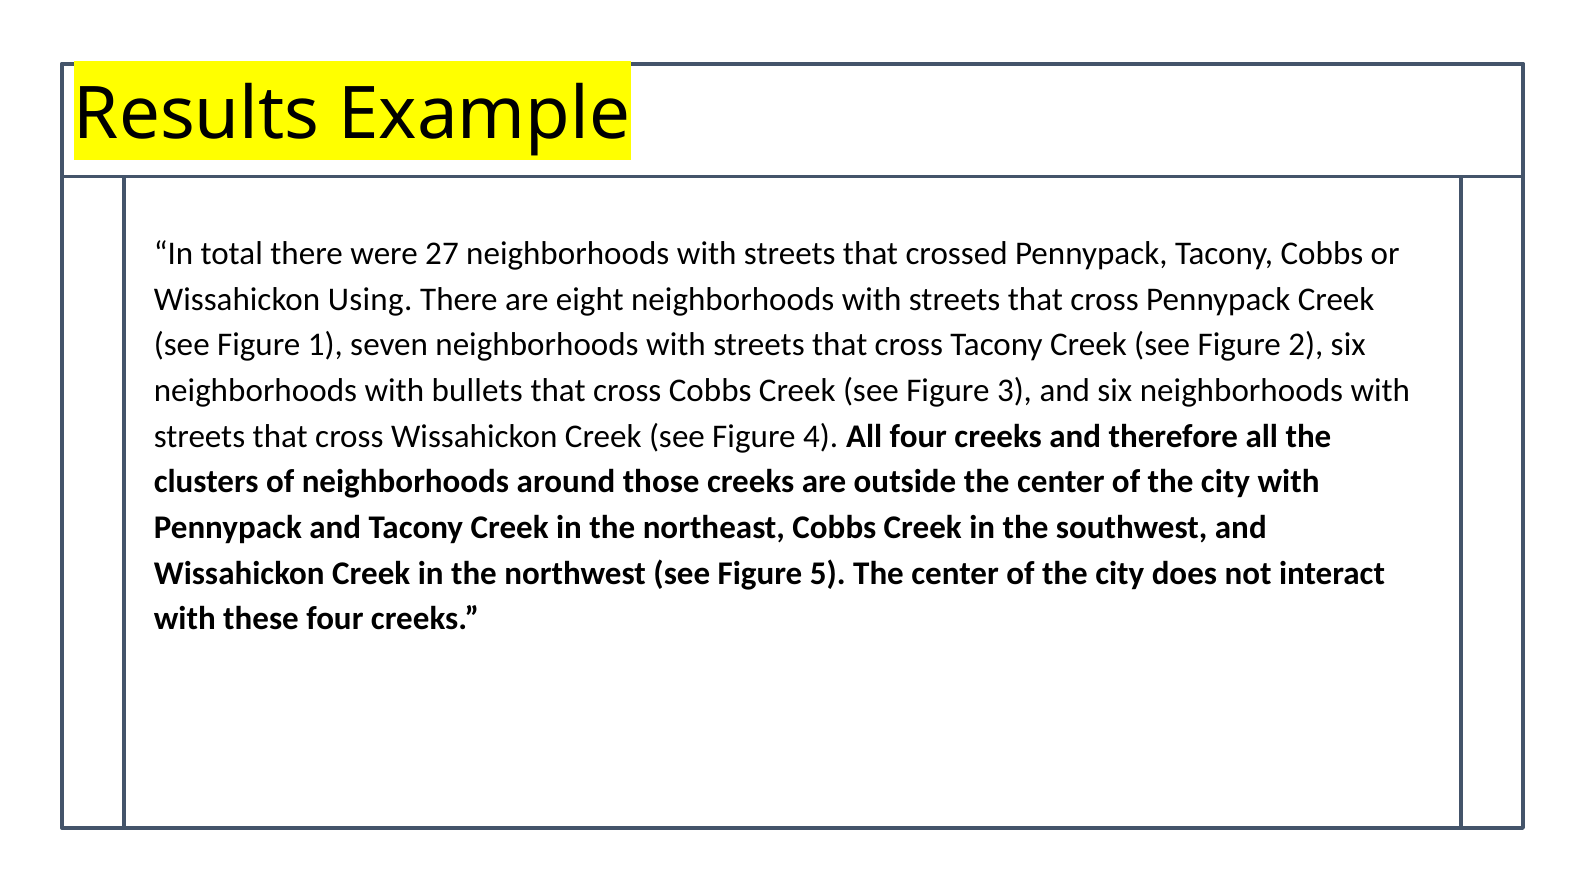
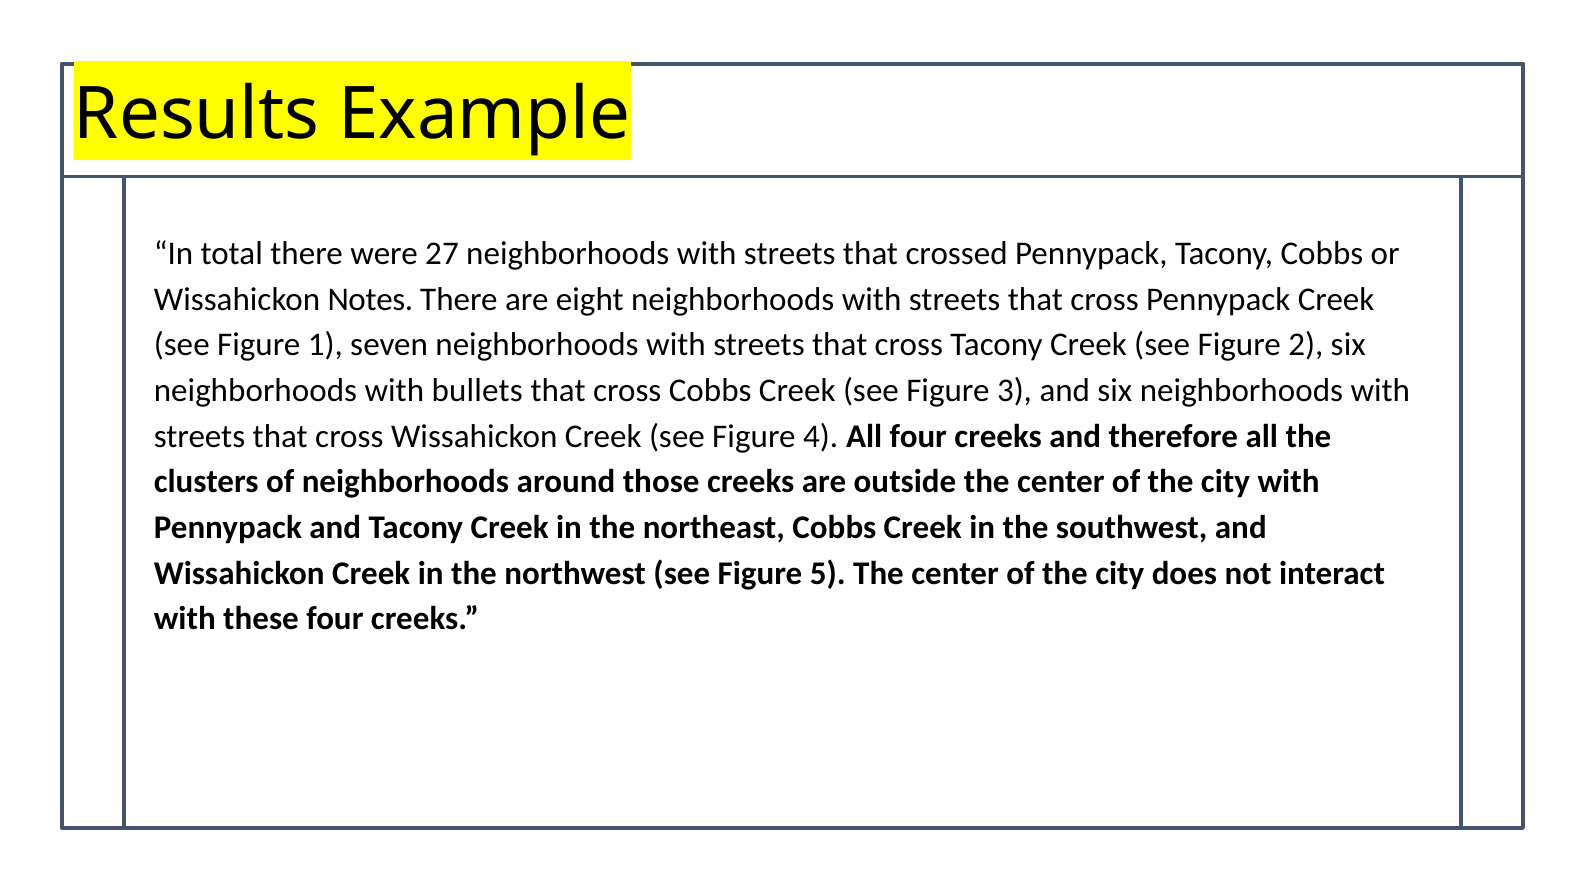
Using: Using -> Notes (370, 299)
